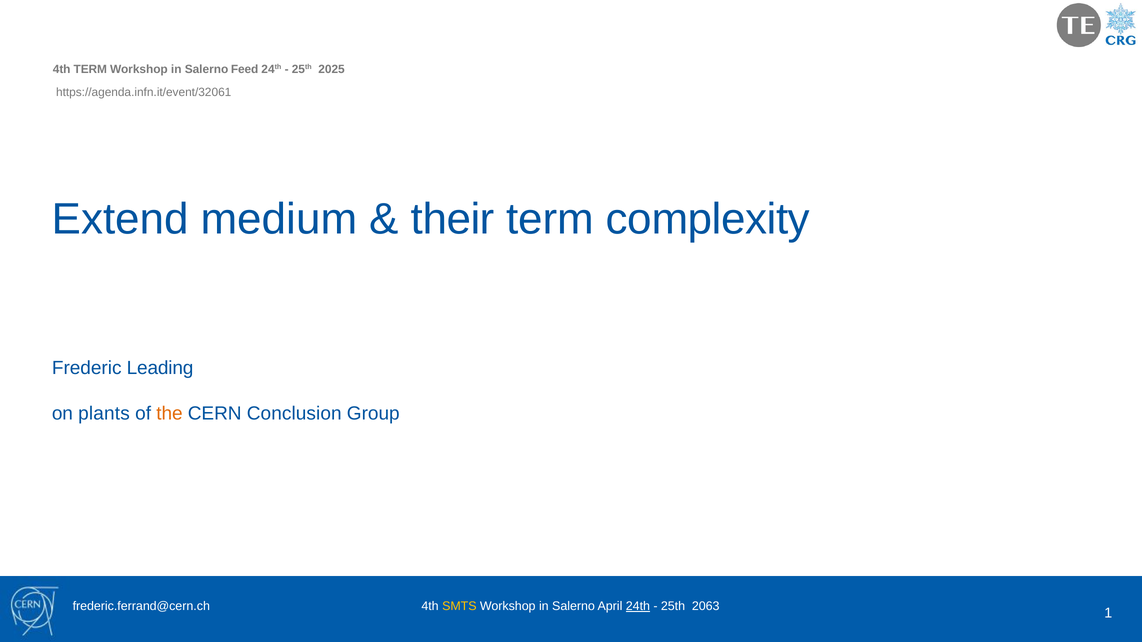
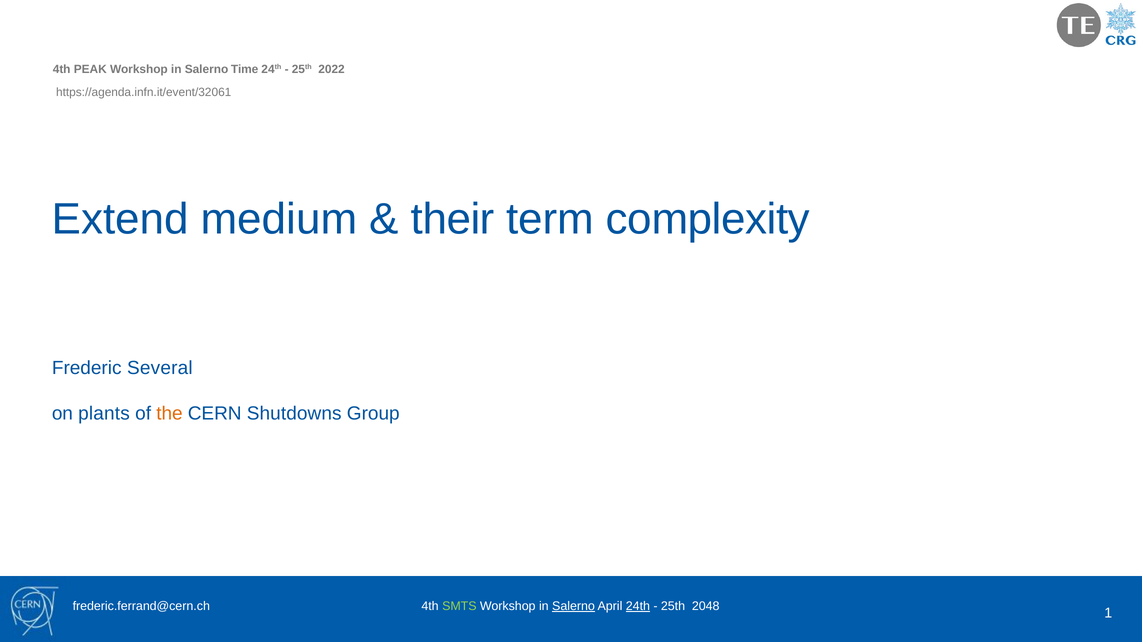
4th TERM: TERM -> PEAK (90, 69)
Feed: Feed -> Time (245, 69)
2025: 2025 -> 2022 (332, 69)
Leading: Leading -> Several (160, 368)
Conclusion: Conclusion -> Shutdowns (294, 414)
SMTS colour: yellow -> light green (459, 606)
Salerno underline: none -> present (574, 606)
2063: 2063 -> 2048 (706, 606)
